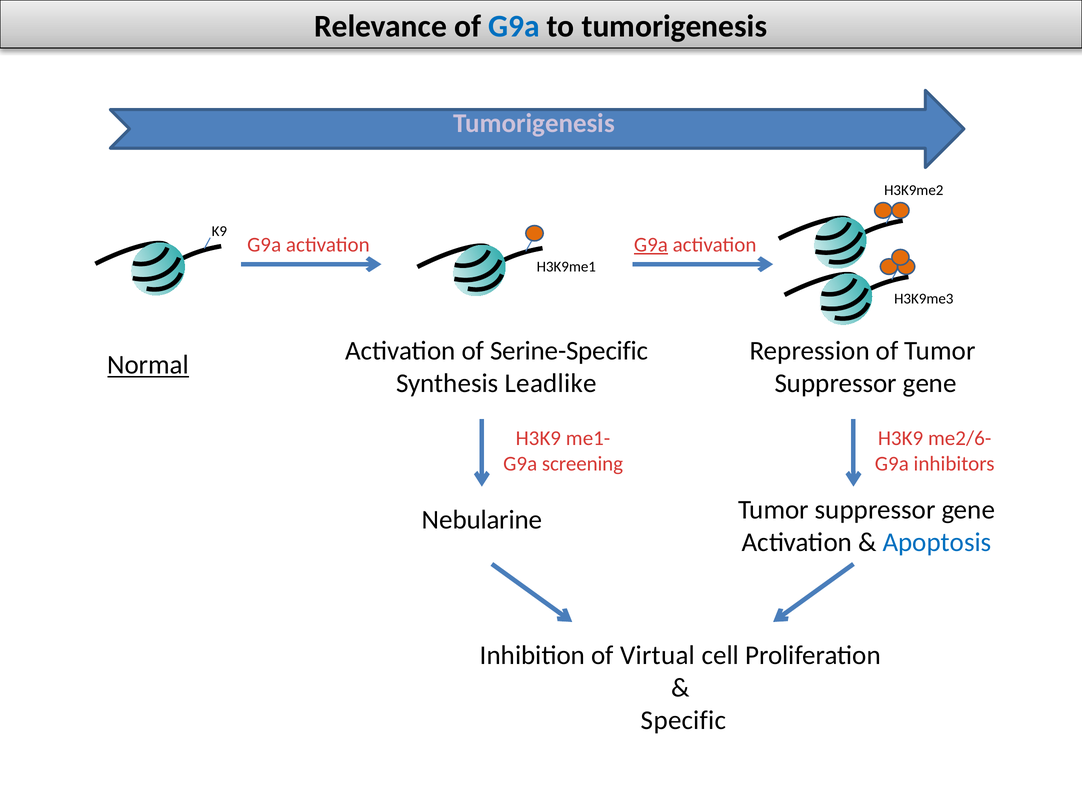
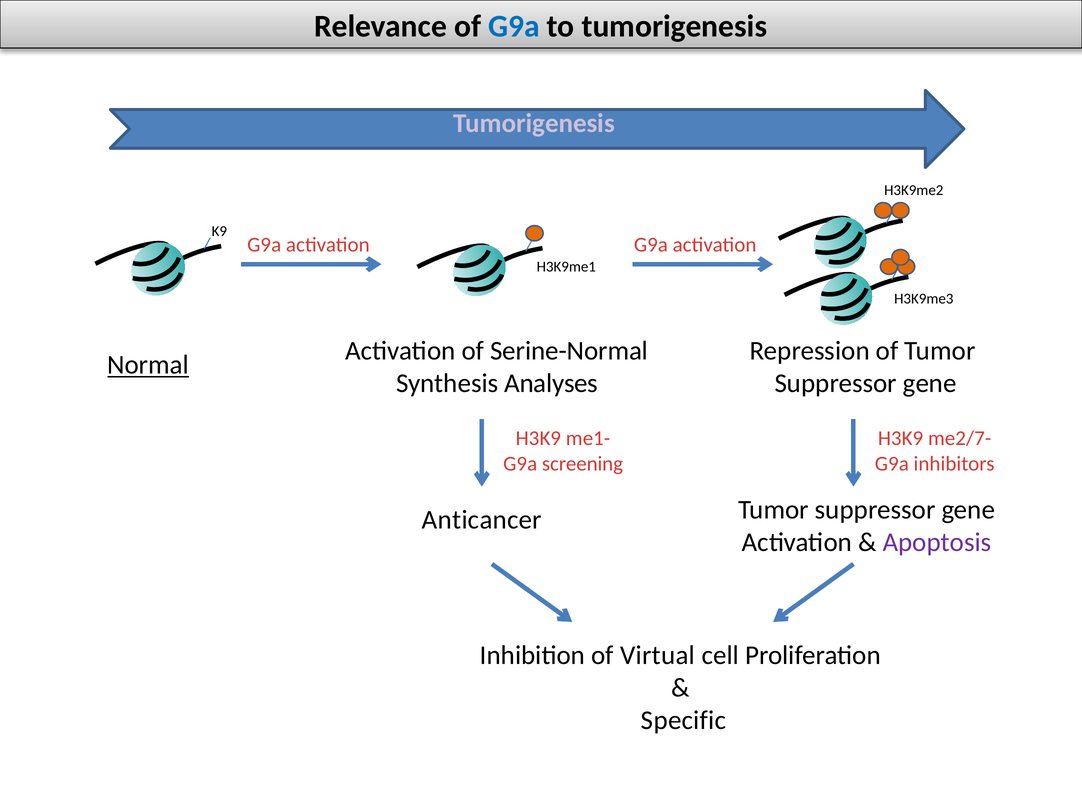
G9a underline: present -> none (651, 245)
Serine-Specific: Serine-Specific -> Serine-Normal (569, 350)
Leadlike: Leadlike -> Analyses (551, 383)
me2/6-: me2/6- -> me2/7- (960, 438)
Nebularine: Nebularine -> Anticancer (482, 519)
Apoptosis colour: blue -> purple (937, 542)
